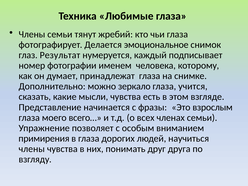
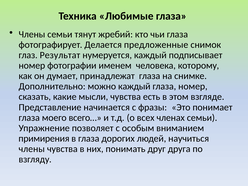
эмоциональное: эмоциональное -> предложенные (156, 45)
можно зеркало: зеркало -> каждый (134, 86)
глаза учится: учится -> номер (193, 86)
взрослым: взрослым -> понимает (213, 107)
